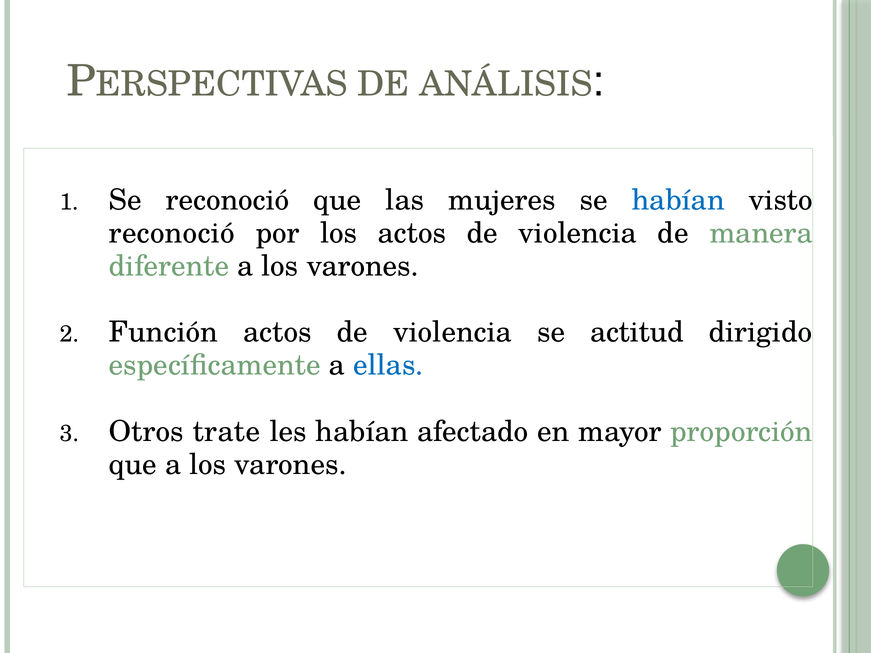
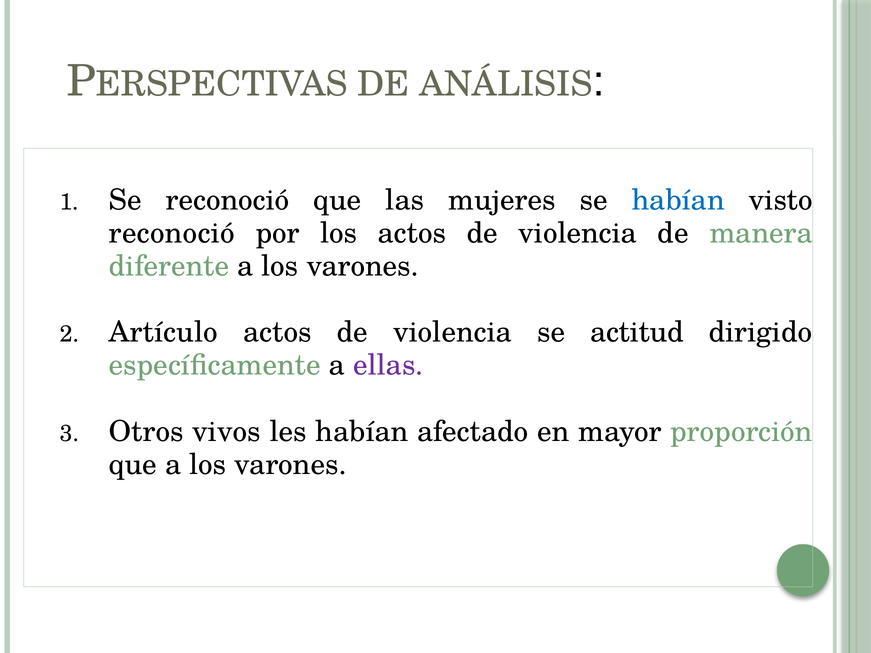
Función: Función -> Artículo (163, 332)
ellas colour: blue -> purple (388, 365)
trate: trate -> vivos (227, 432)
